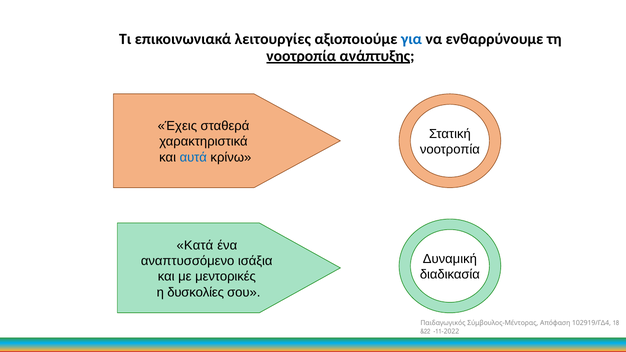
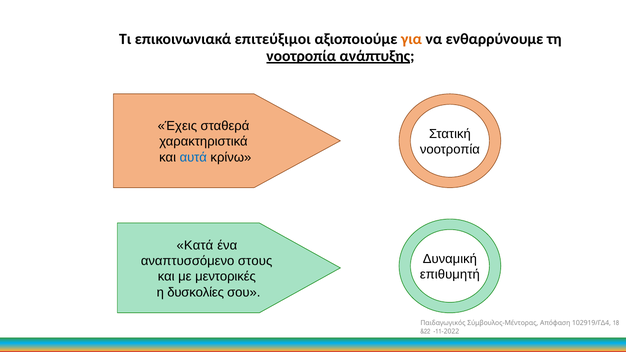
λειτουργίες: λειτουργίες -> επιτεύξιμοι (273, 39)
για colour: blue -> orange (411, 39)
ισάξια: ισάξια -> στους (255, 261)
διαδικασία: διαδικασία -> επιθυμητή (450, 275)
